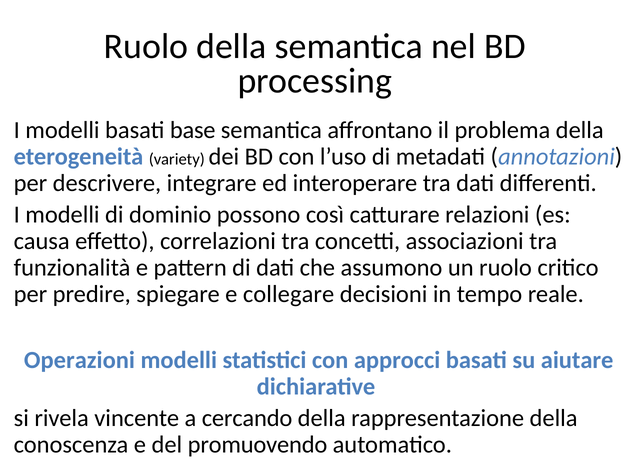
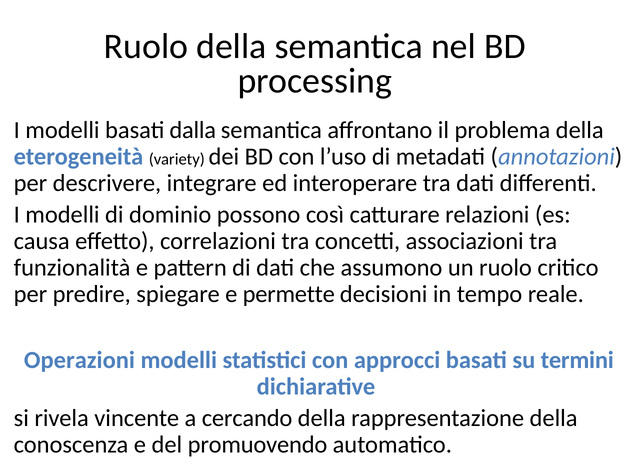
base: base -> dalla (193, 130)
collegare: collegare -> permette (289, 294)
aiutare: aiutare -> termini (577, 360)
